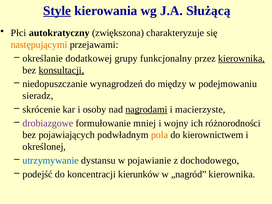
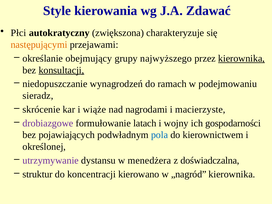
Style underline: present -> none (57, 11)
Służącą: Służącą -> Zdawać (208, 11)
dodatkowej: dodatkowej -> obejmujący (89, 58)
funkcjonalny: funkcjonalny -> najwyższego (166, 58)
między: między -> ramach (172, 84)
osoby: osoby -> wiąże (95, 109)
nagrodami underline: present -> none (146, 109)
mniej: mniej -> latach (145, 123)
różnorodności: różnorodności -> gospodarności (233, 123)
pola colour: orange -> blue (160, 135)
utrzymywanie colour: blue -> purple (51, 160)
pojawianie: pojawianie -> menedżera (149, 160)
dochodowego: dochodowego -> doświadczalna (210, 160)
podejść: podejść -> struktur (38, 174)
kierunków: kierunków -> kierowano (139, 174)
